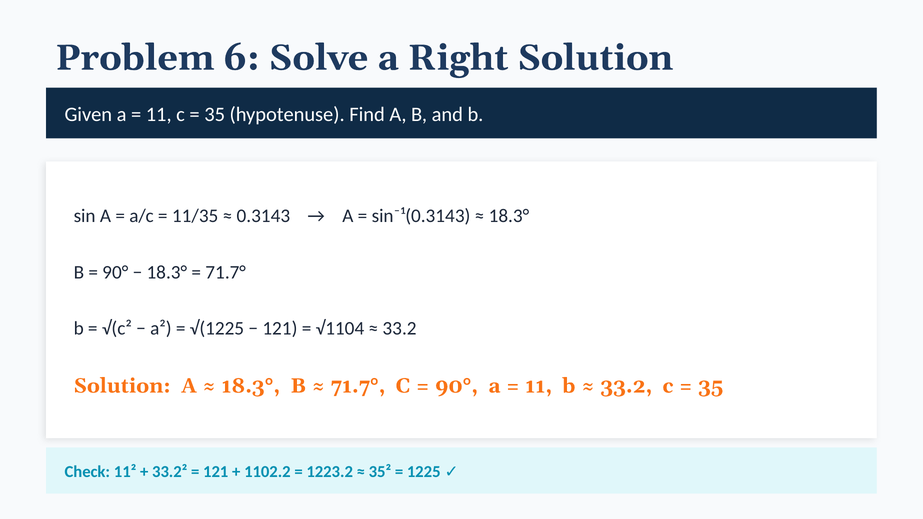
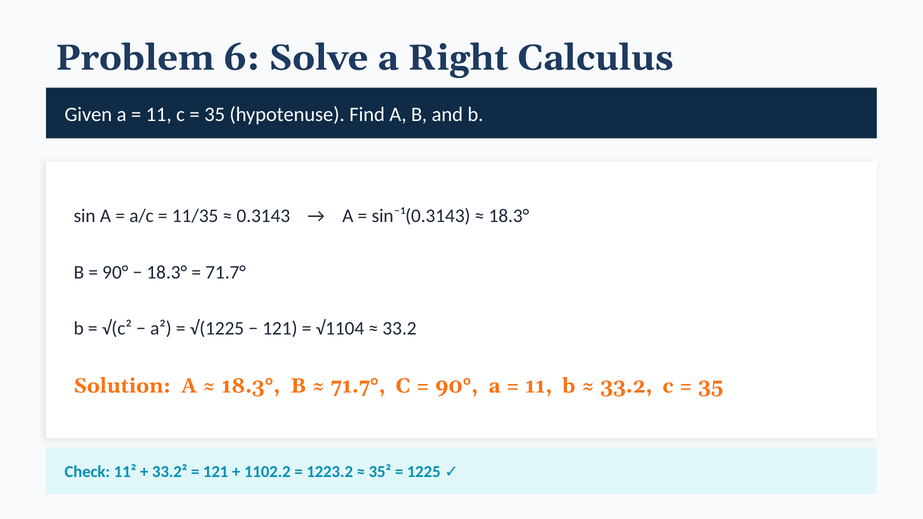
Right Solution: Solution -> Calculus (595, 58)
